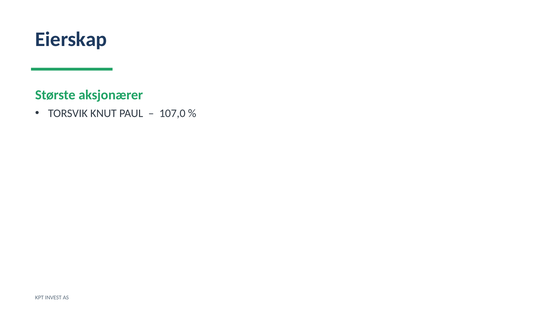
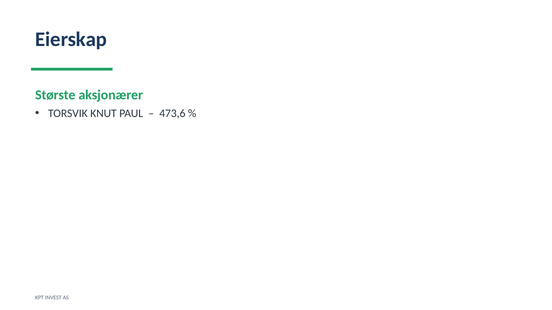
107,0: 107,0 -> 473,6 (172, 114)
